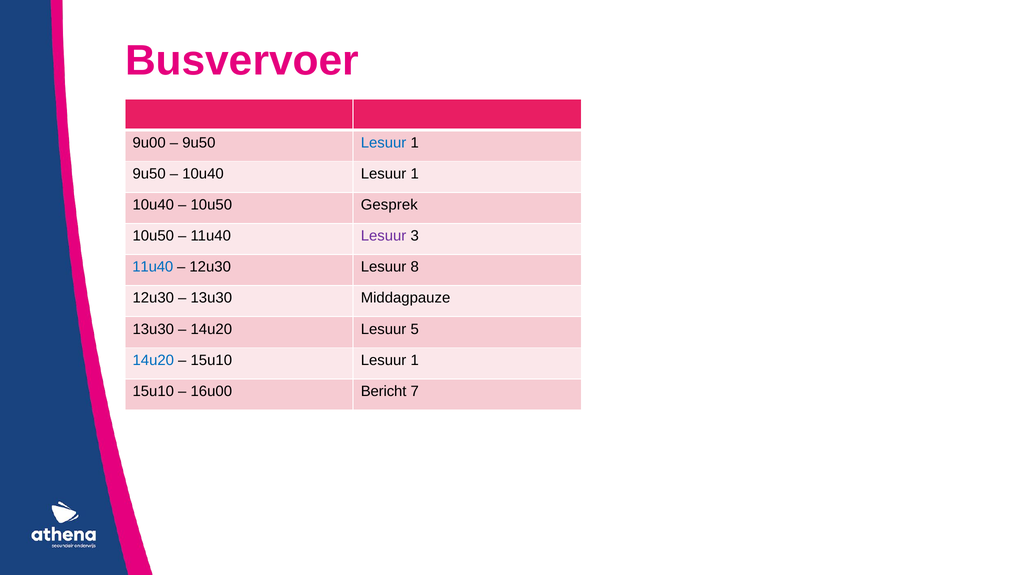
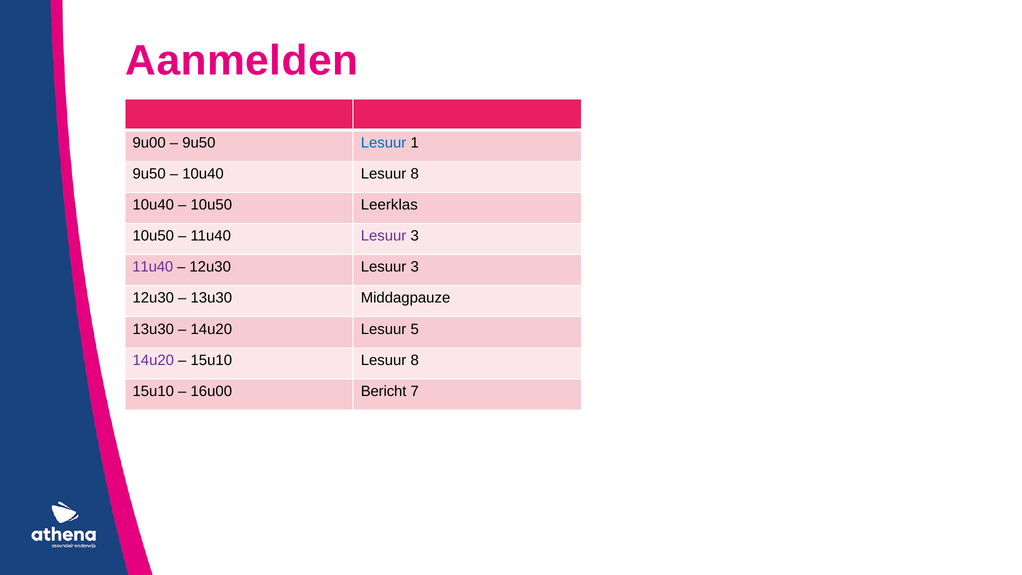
Busvervoer: Busvervoer -> Aanmelden (242, 60)
10u40 Lesuur 1: 1 -> 8 (415, 174)
Gesprek: Gesprek -> Leerklas (389, 205)
11u40 colour: blue -> purple (153, 267)
12u30 Lesuur 8: 8 -> 3 (415, 267)
14u20 colour: blue -> purple (153, 360)
15u10 Lesuur 1: 1 -> 8 (415, 360)
